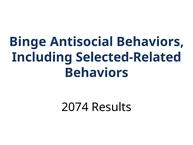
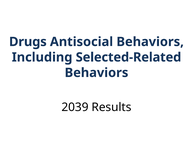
Binge: Binge -> Drugs (28, 42)
2074: 2074 -> 2039 (75, 107)
